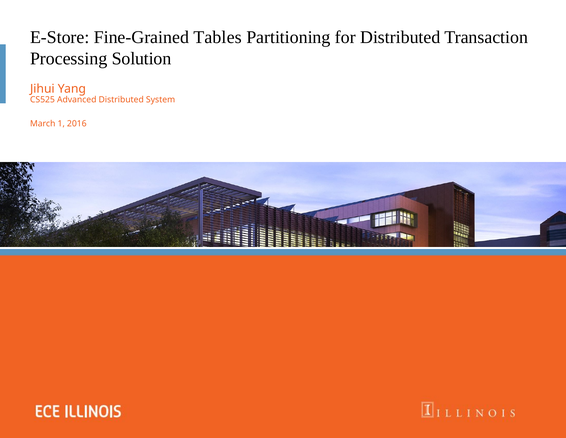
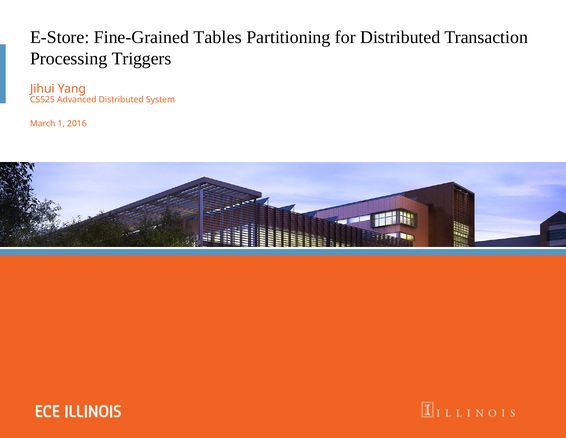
Solution: Solution -> Triggers (142, 59)
